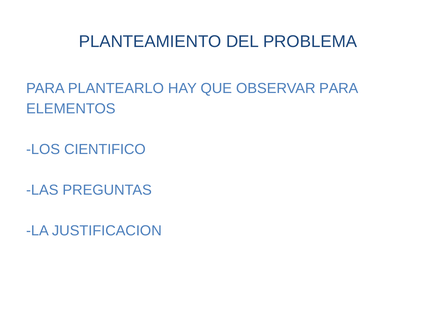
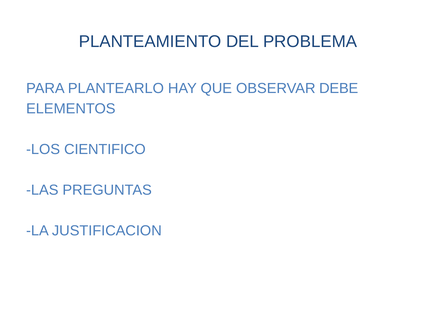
OBSERVAR PARA: PARA -> DEBE (339, 88)
